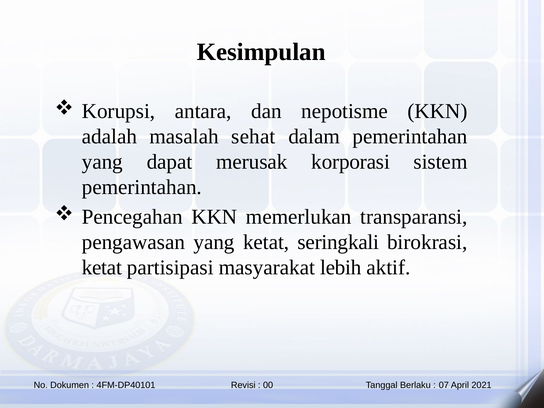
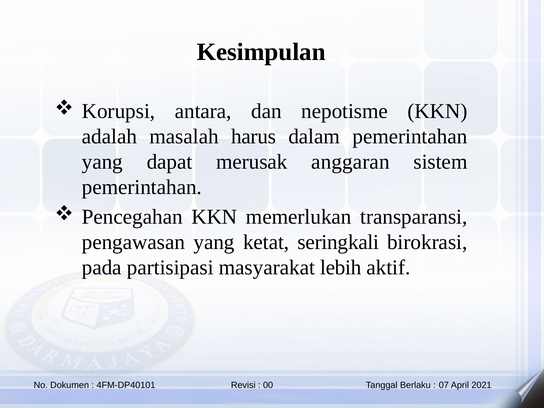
sehat: sehat -> harus (254, 137)
korporasi: korporasi -> anggaran (350, 162)
ketat: ketat -> pada (102, 267)
